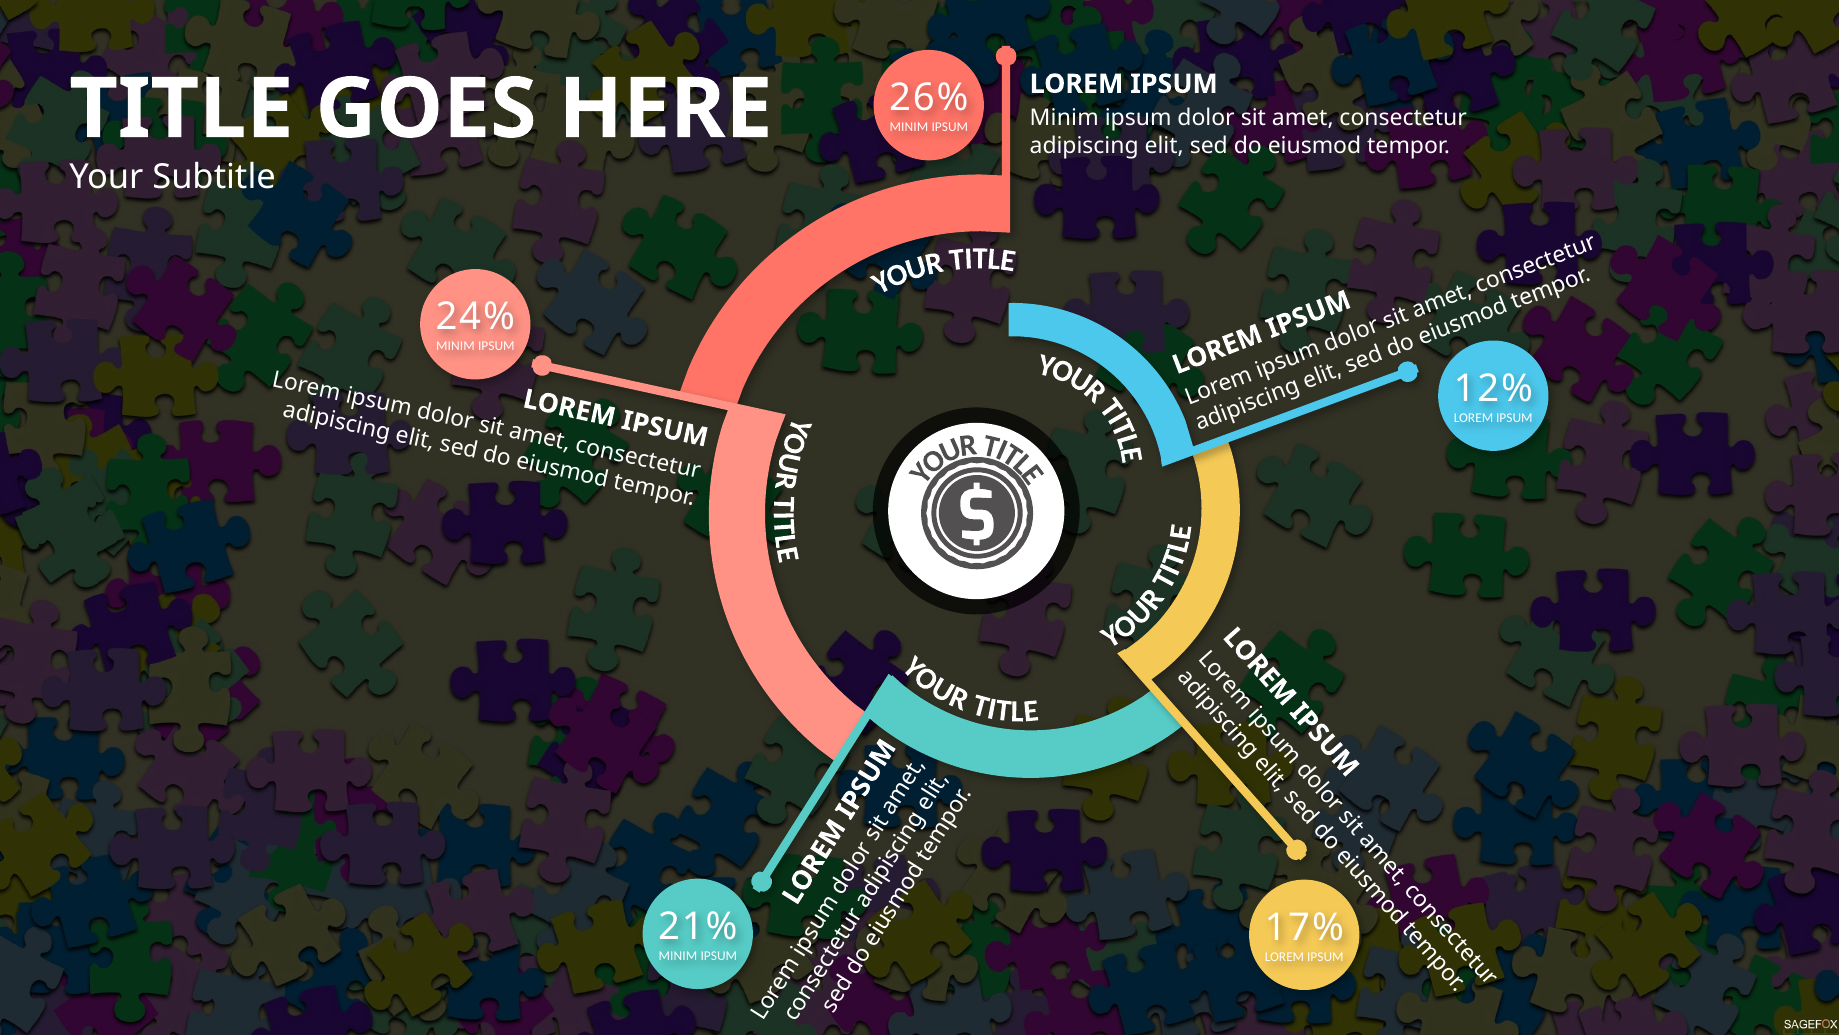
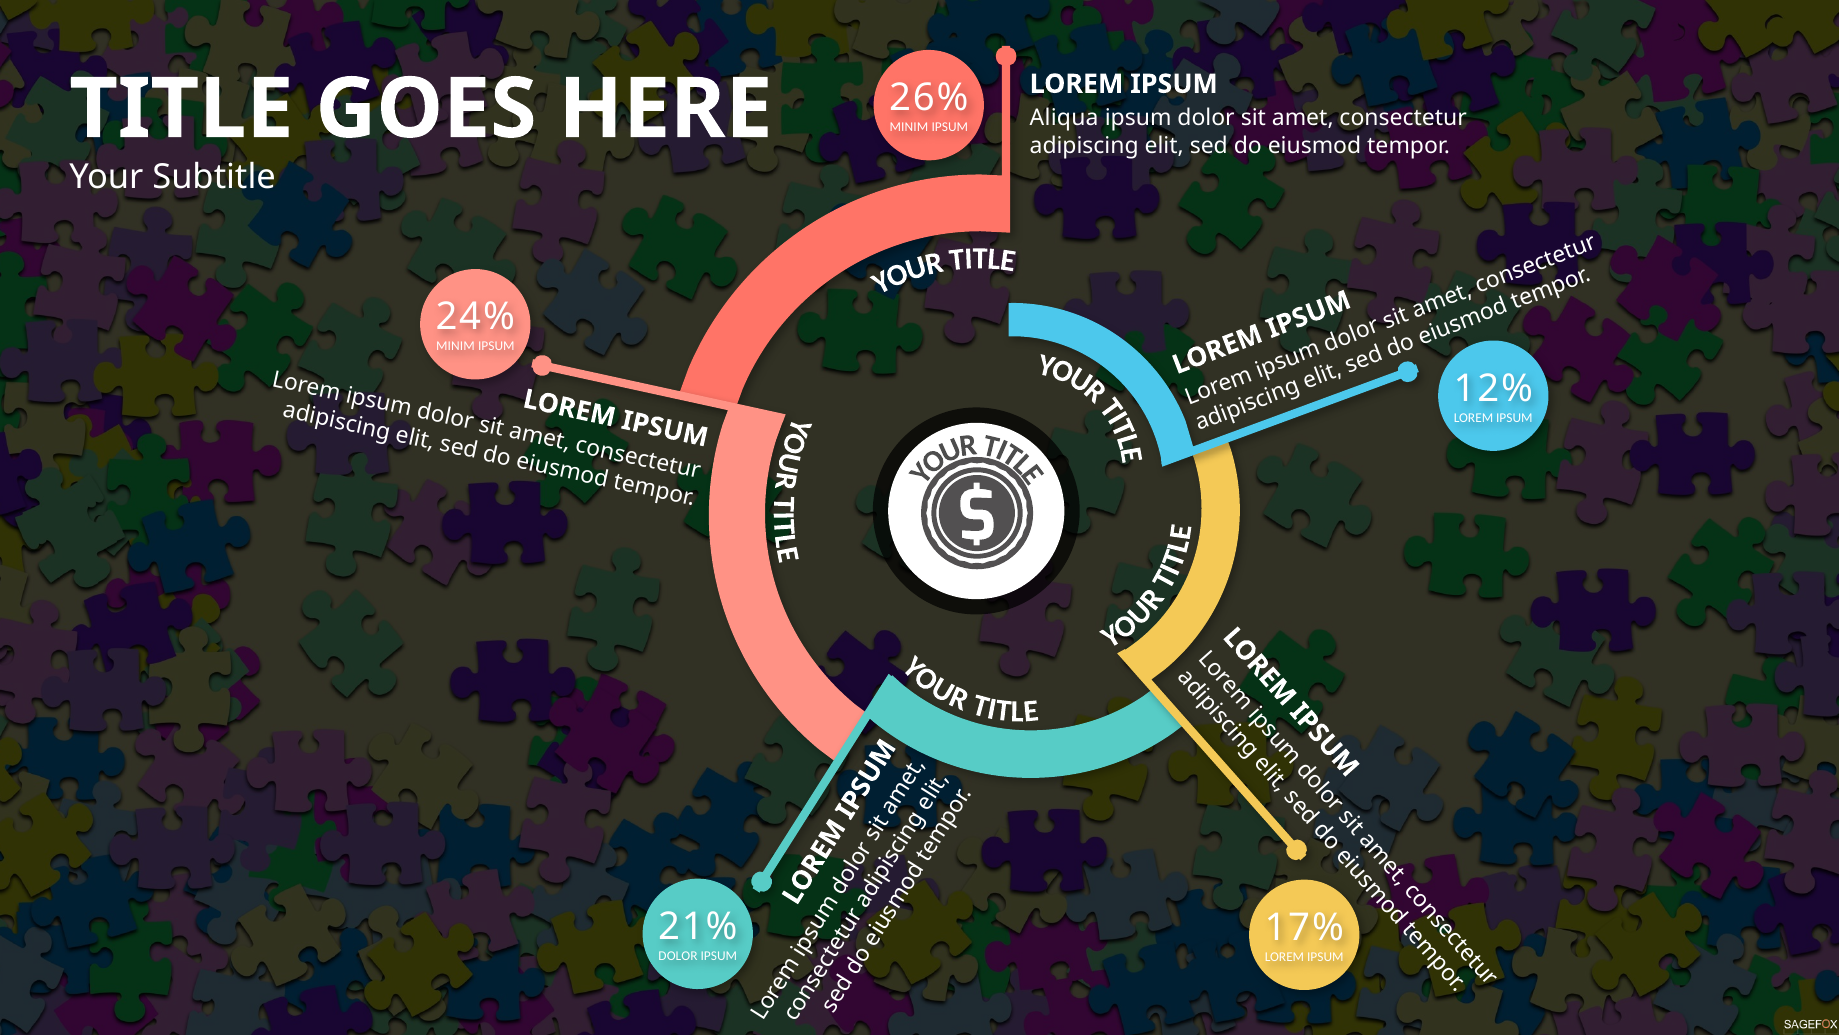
Minim: Minim -> Aliqua (1064, 118)
MINIM: MINIM -> DOLOR (678, 955)
